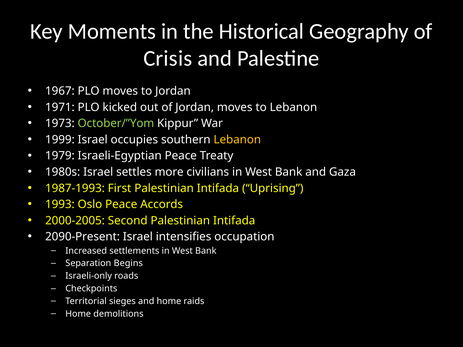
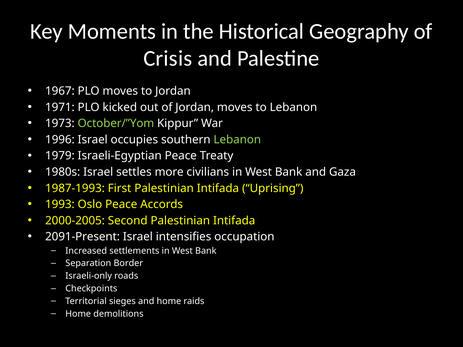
1999: 1999 -> 1996 (60, 140)
Lebanon colour: yellow -> light green (237, 140)
2090-Present: 2090-Present -> 2091-Present (83, 237)
Begins: Begins -> Border (128, 264)
